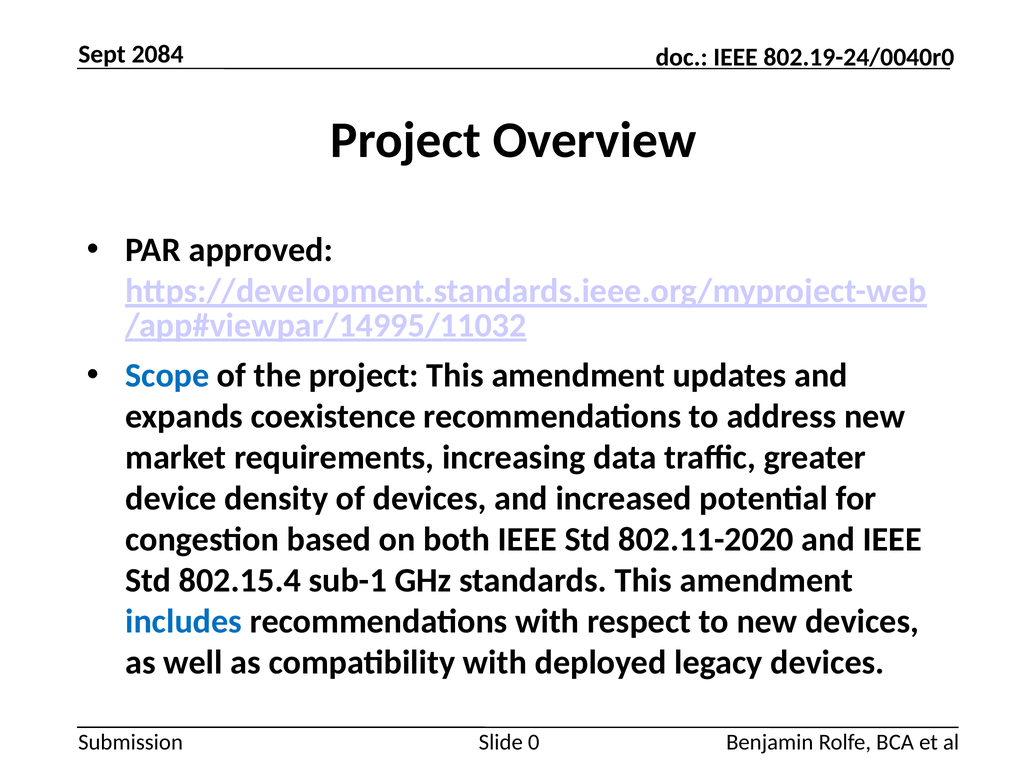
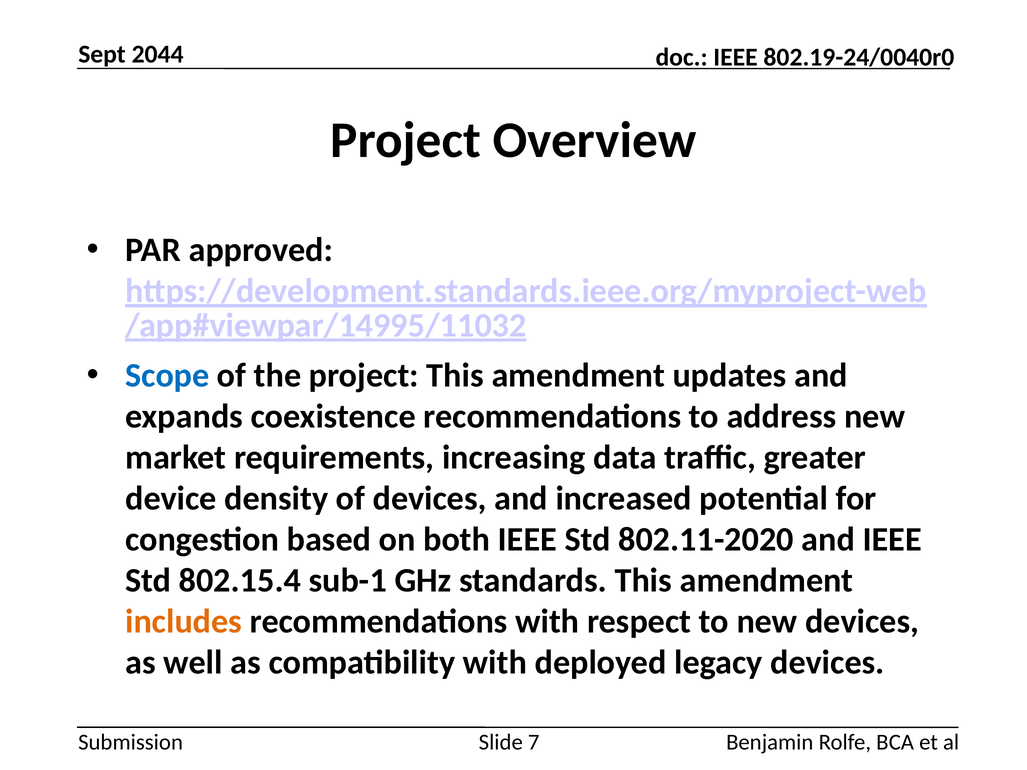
2084: 2084 -> 2044 (158, 54)
includes colour: blue -> orange (184, 622)
0: 0 -> 7 (534, 743)
